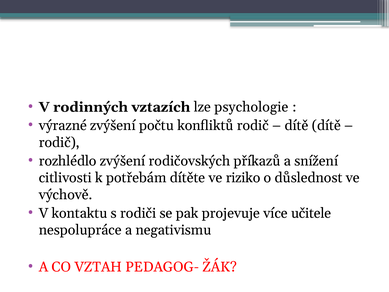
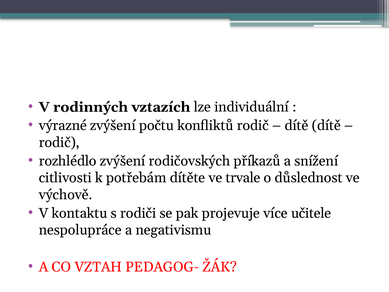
psychologie: psychologie -> individuální (252, 107)
riziko: riziko -> trvale (243, 178)
